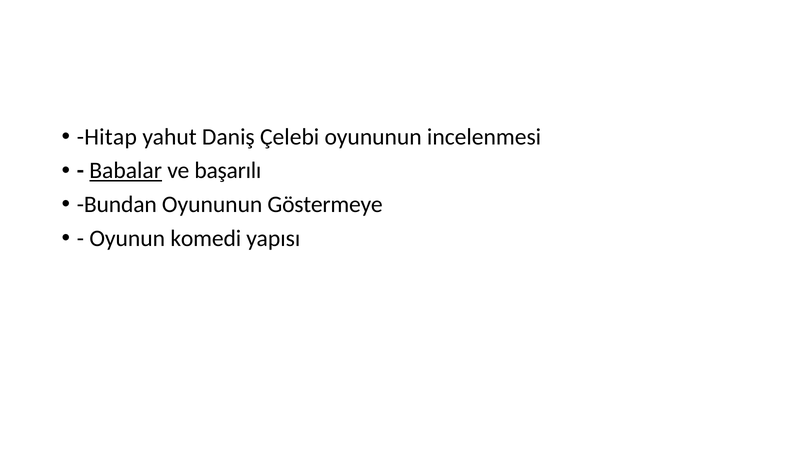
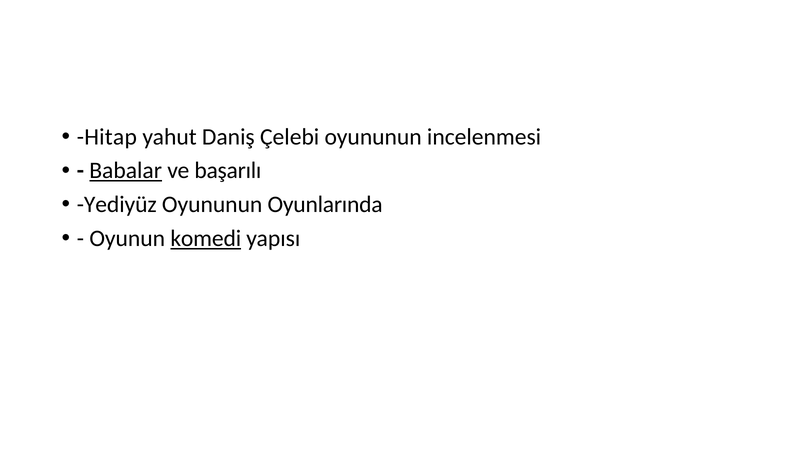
Bundan: Bundan -> Yediyüz (117, 205)
Göstermeye: Göstermeye -> Oyunlarında (325, 205)
komedi underline: none -> present (206, 239)
